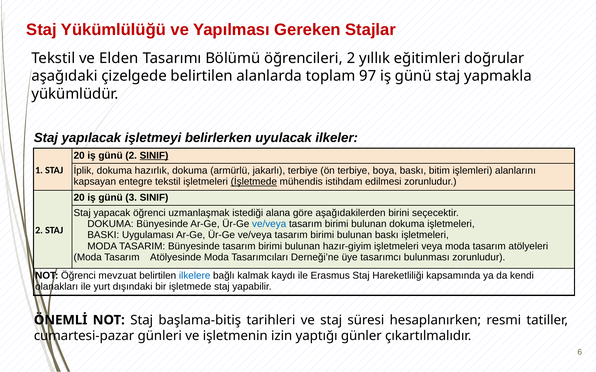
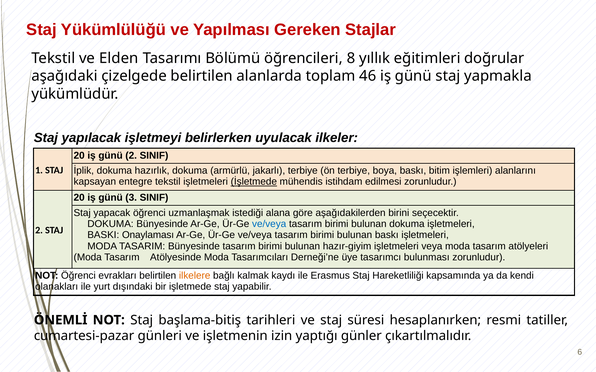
öğrencileri 2: 2 -> 8 (351, 58)
97: 97 -> 46 (368, 76)
SINIF underline: present -> none (154, 156)
Uygulaması: Uygulaması -> Onaylaması (148, 235)
mevzuat: mevzuat -> evrakları (118, 276)
ilkelere colour: blue -> orange (195, 276)
